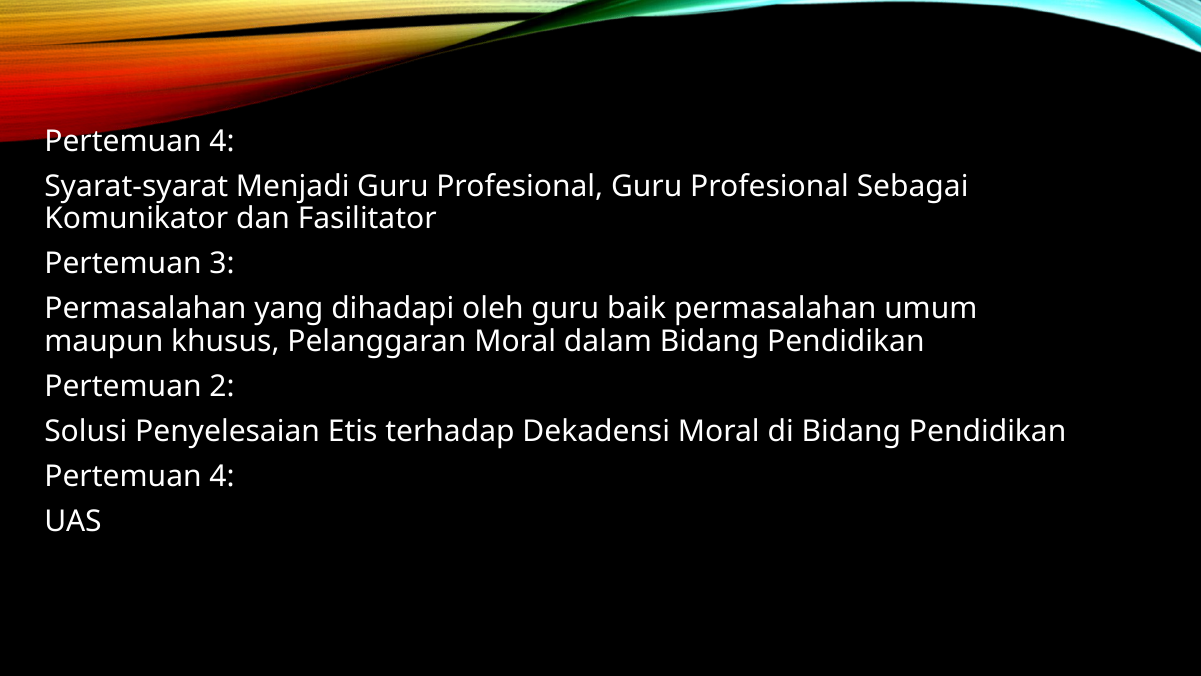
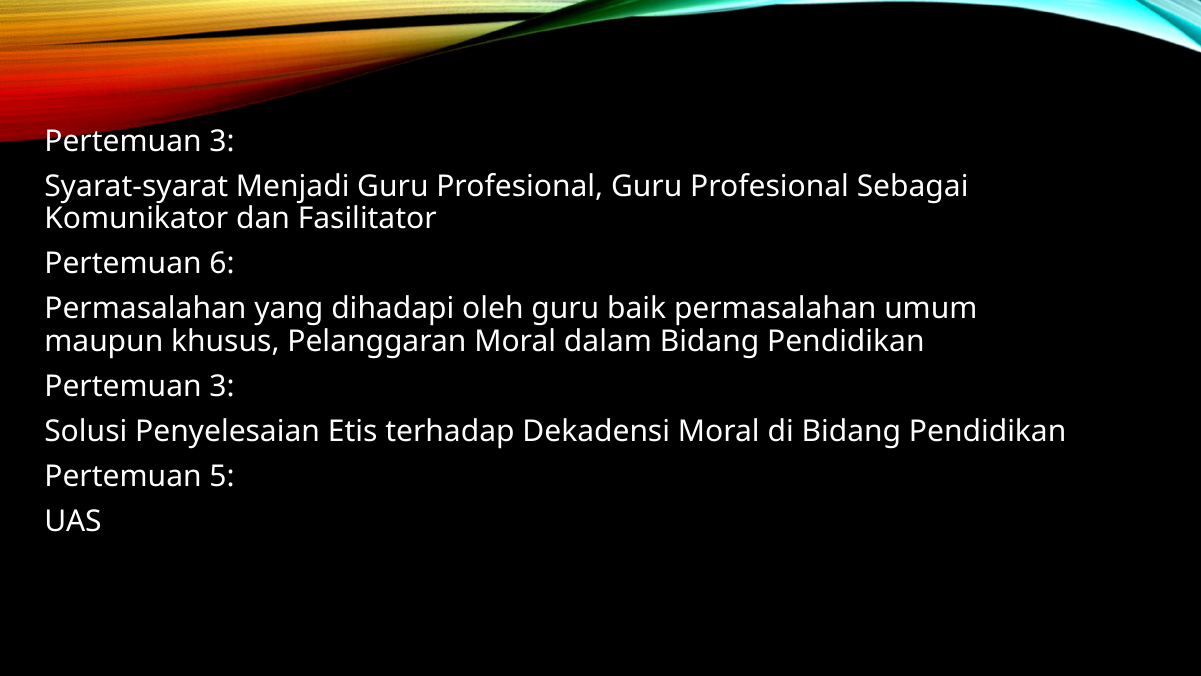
4: 4 -> 3 (222, 142)
3: 3 -> 6 (222, 264)
2: 2 -> 3 (222, 386)
4: 4 -> 5 (222, 476)
